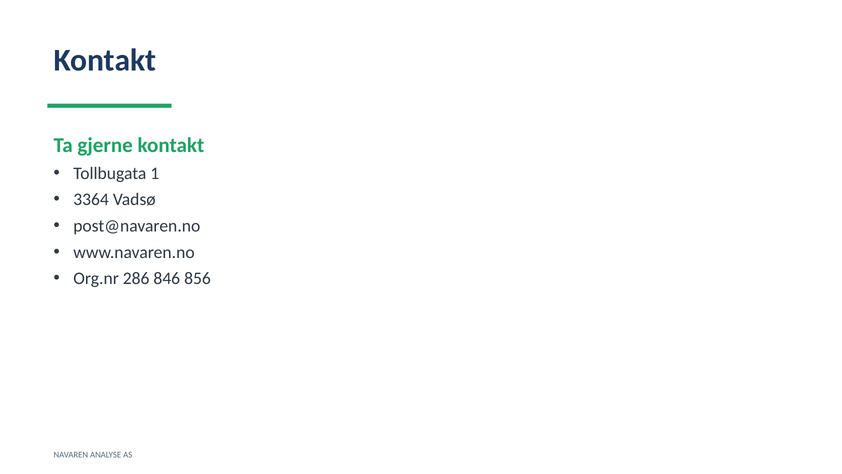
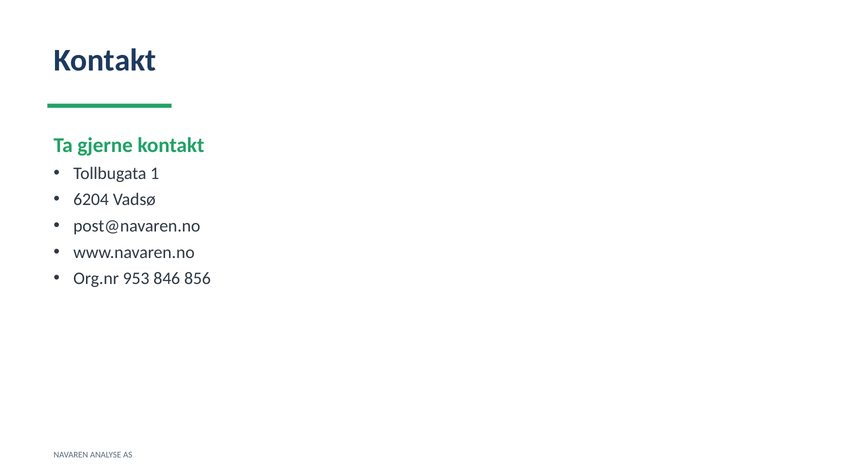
3364: 3364 -> 6204 (91, 199)
286: 286 -> 953 (136, 278)
